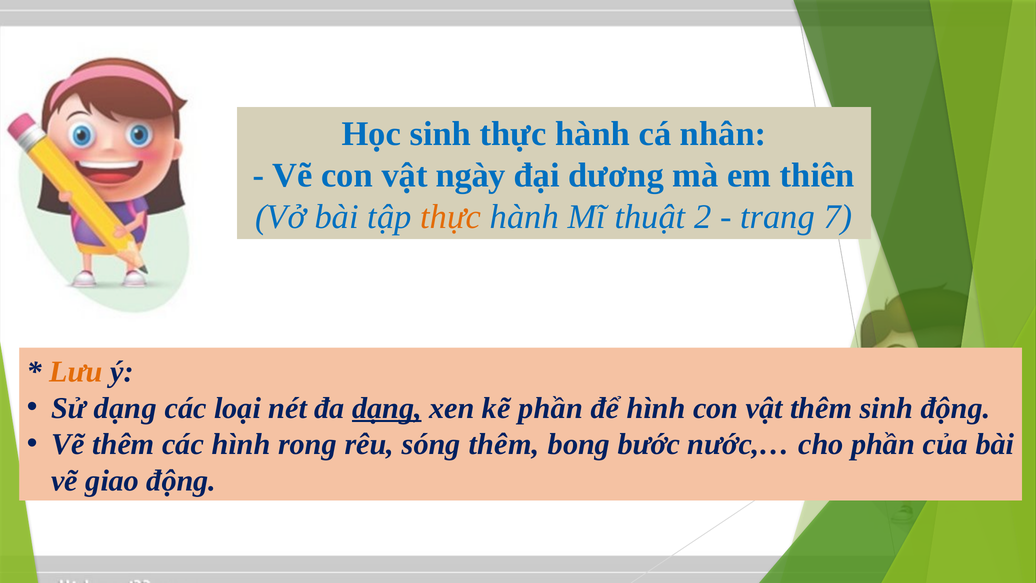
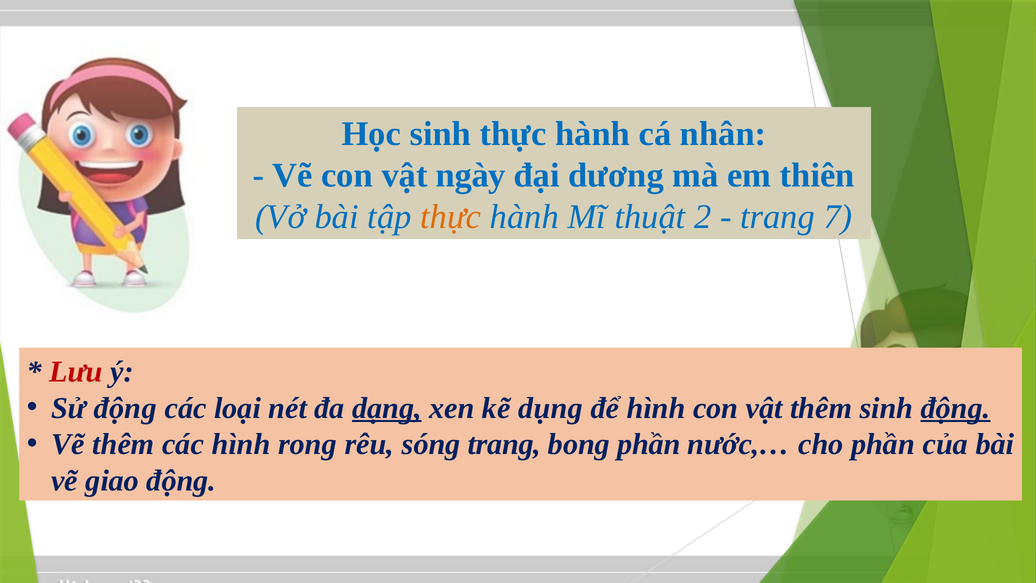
Lưu colour: orange -> red (76, 372)
Sử dạng: dạng -> động (125, 408)
kẽ phần: phần -> dụng (550, 408)
động underline: none -> present (956, 408)
sóng thêm: thêm -> trang (504, 444)
bong bước: bước -> phần (649, 444)
